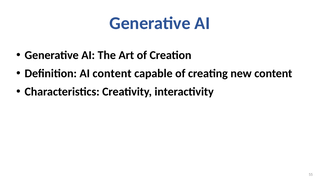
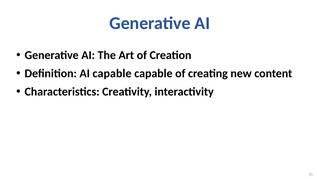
AI content: content -> capable (112, 73)
